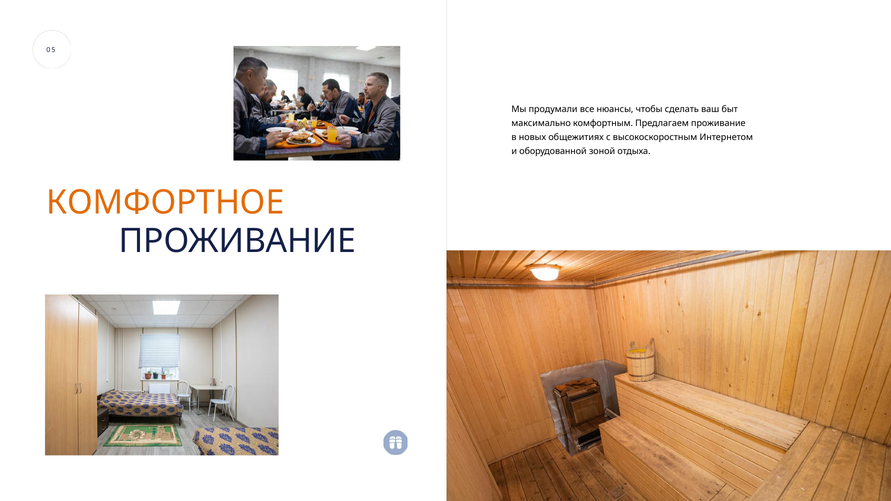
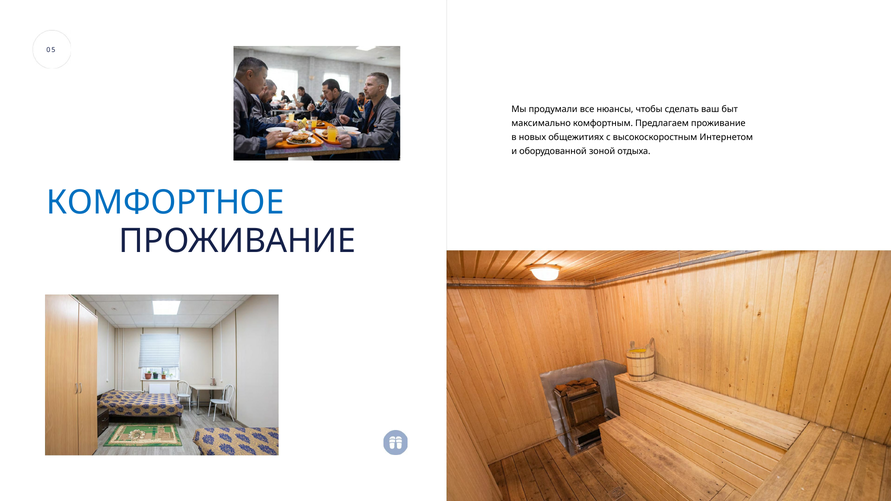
КОМФОРТНОЕ colour: orange -> blue (165, 203)
